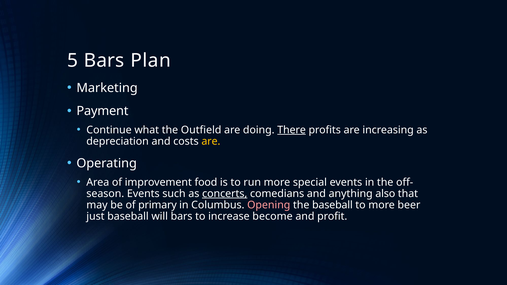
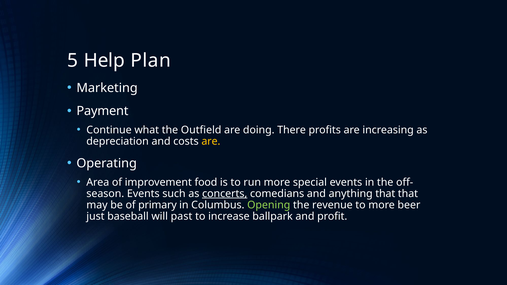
5 Bars: Bars -> Help (104, 61)
There underline: present -> none (292, 130)
anything also: also -> that (385, 194)
Opening colour: pink -> light green (269, 205)
the baseball: baseball -> revenue (332, 205)
will bars: bars -> past (182, 217)
become: become -> ballpark (273, 217)
